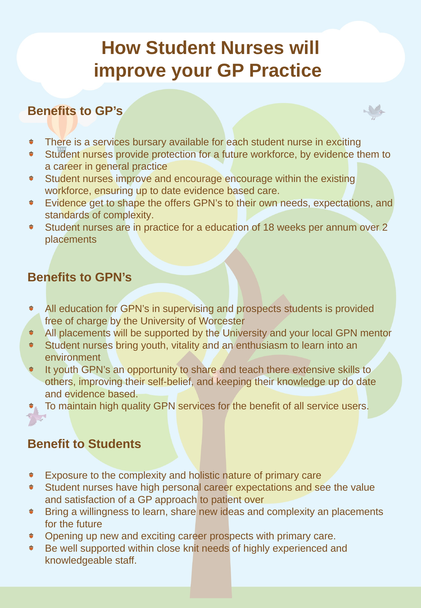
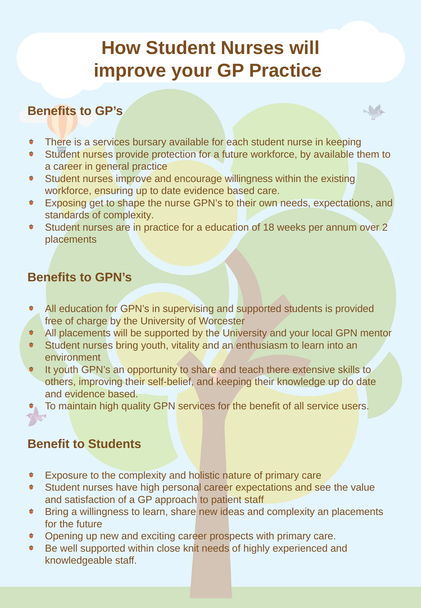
in exciting: exciting -> keeping (344, 142)
by evidence: evidence -> available (334, 154)
encourage encourage: encourage -> willingness (249, 179)
Evidence: Evidence -> Exposing (66, 203)
the offers: offers -> nurse (178, 203)
and prospects: prospects -> supported (259, 309)
patient over: over -> staff (254, 500)
